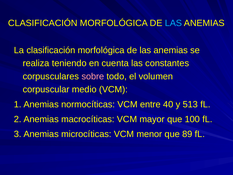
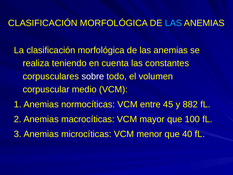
sobre colour: pink -> white (93, 76)
40: 40 -> 45 (168, 104)
513: 513 -> 882 (190, 104)
89: 89 -> 40 (187, 134)
